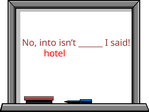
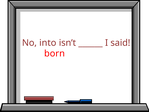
hotel: hotel -> born (54, 53)
